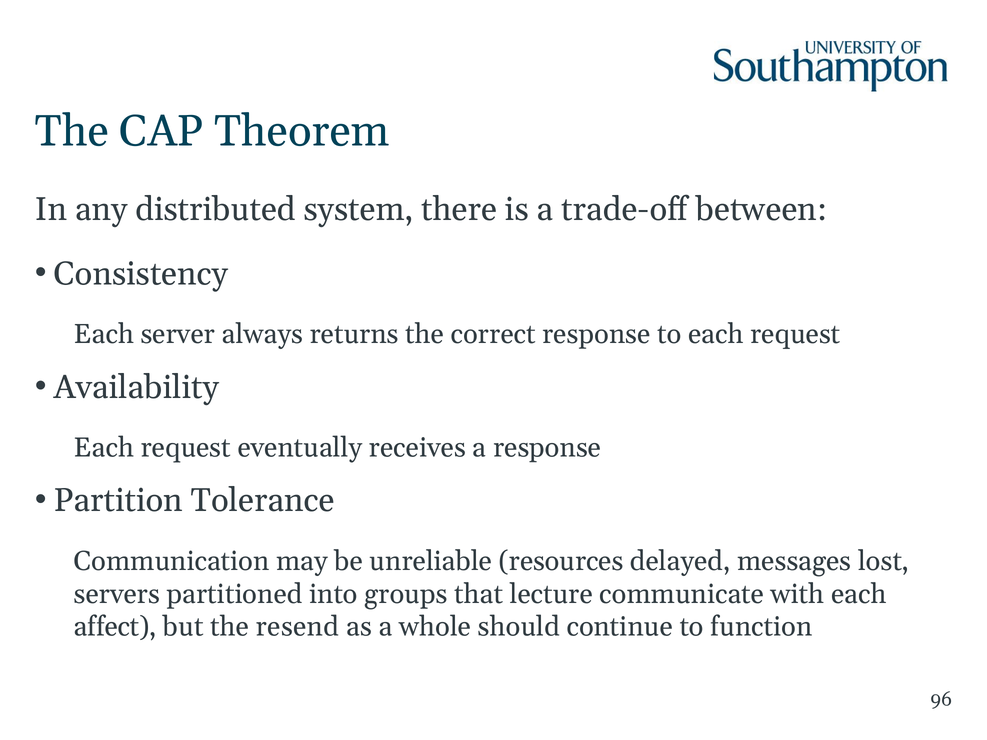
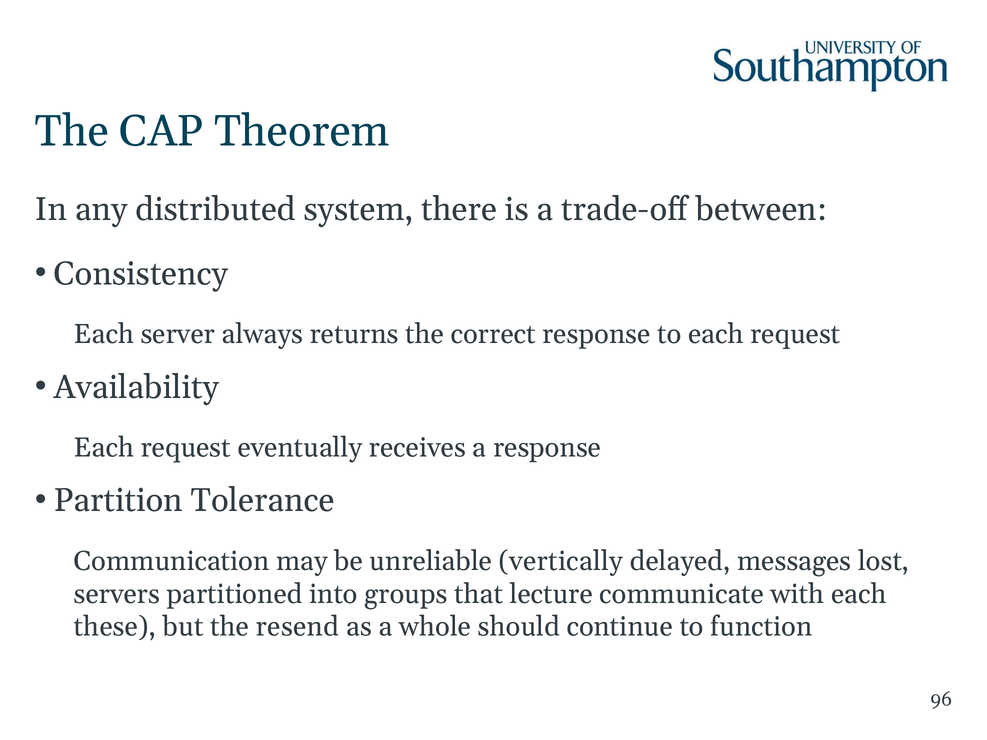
resources: resources -> vertically (561, 561)
affect: affect -> these (115, 627)
